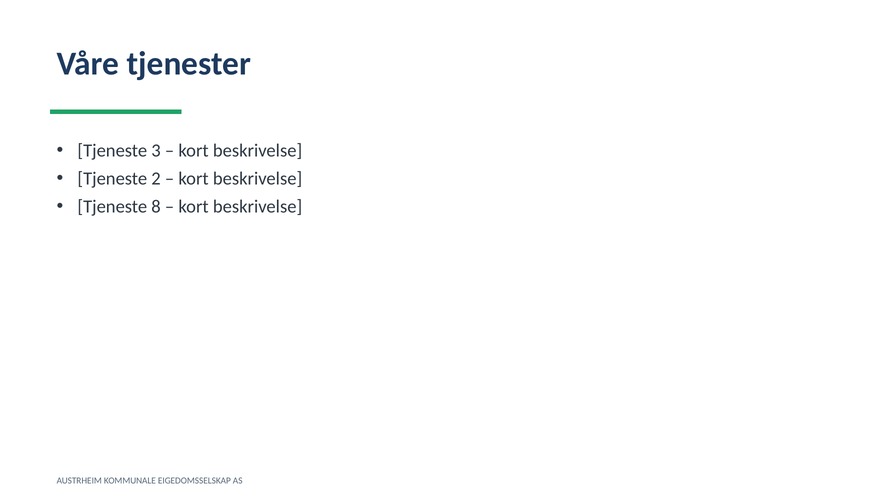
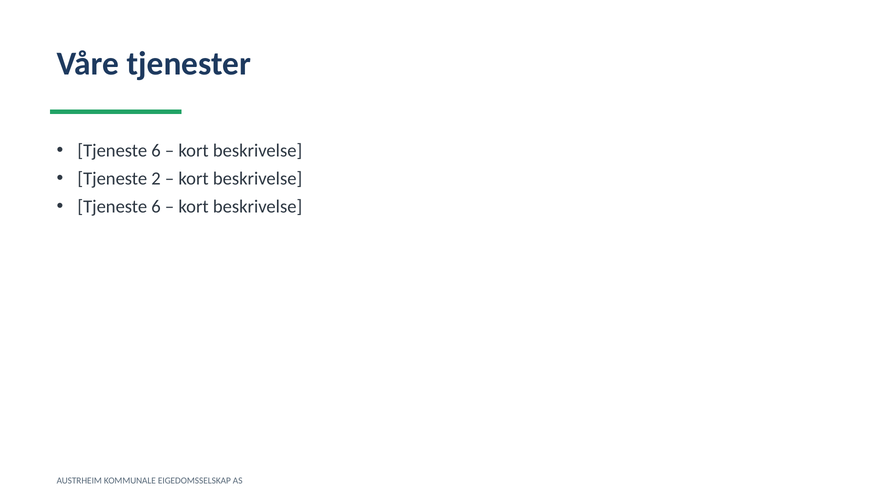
3: 3 -> 6 (156, 151)
8: 8 -> 6 (156, 206)
